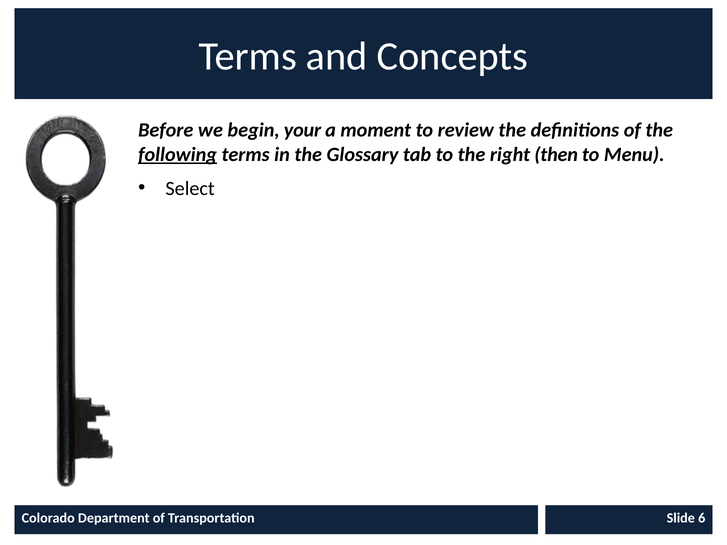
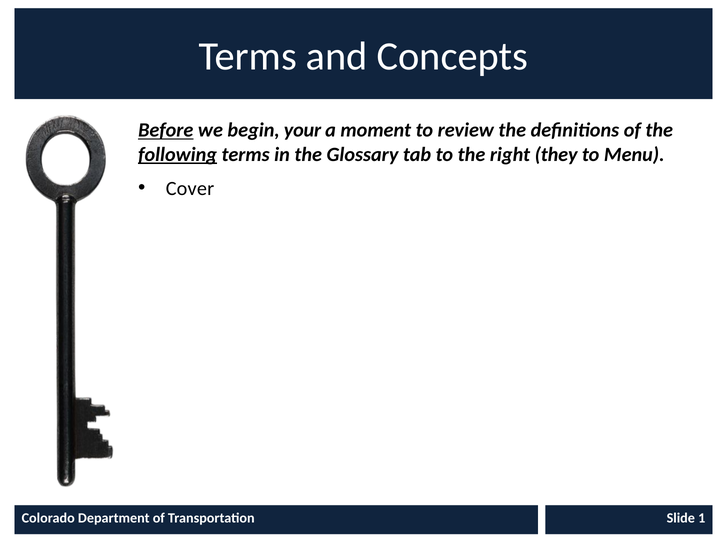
Before underline: none -> present (166, 130)
then: then -> they (556, 155)
Select: Select -> Cover (190, 188)
6: 6 -> 1 (702, 518)
